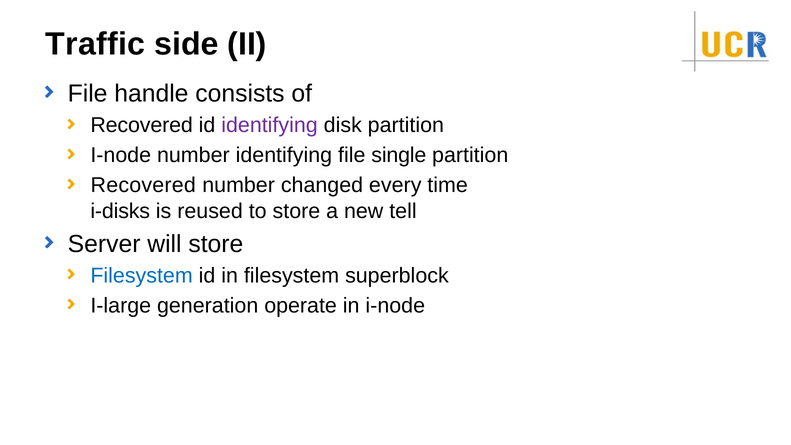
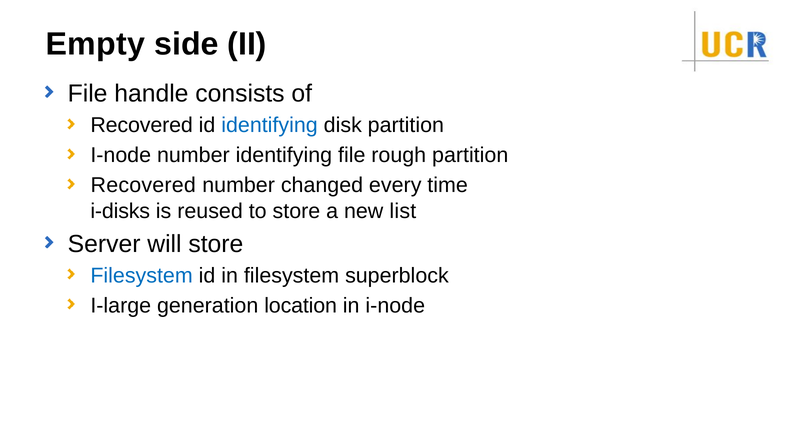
Traffic: Traffic -> Empty (95, 44)
identifying colour: purple -> blue (270, 125)
single: single -> rough (399, 155)
tell: tell -> list (403, 211)
operate: operate -> location (301, 306)
